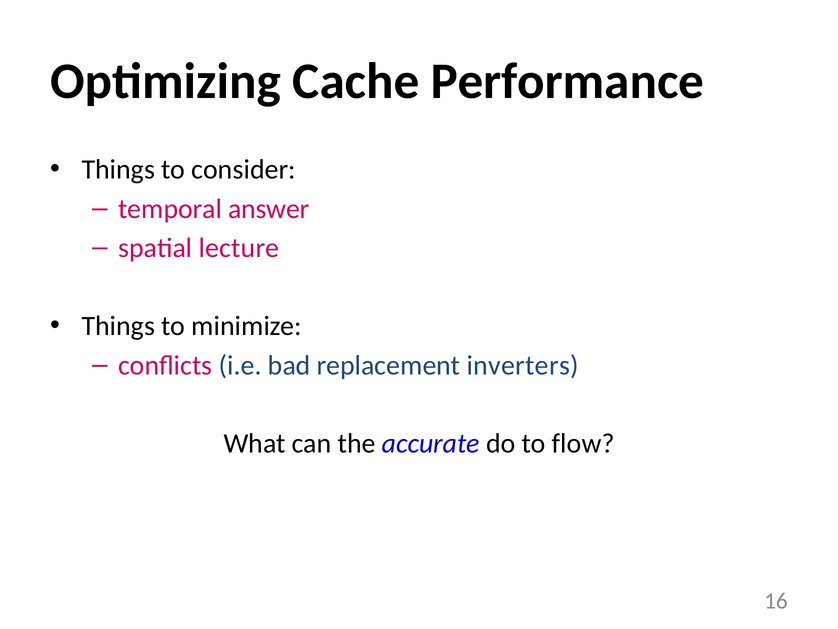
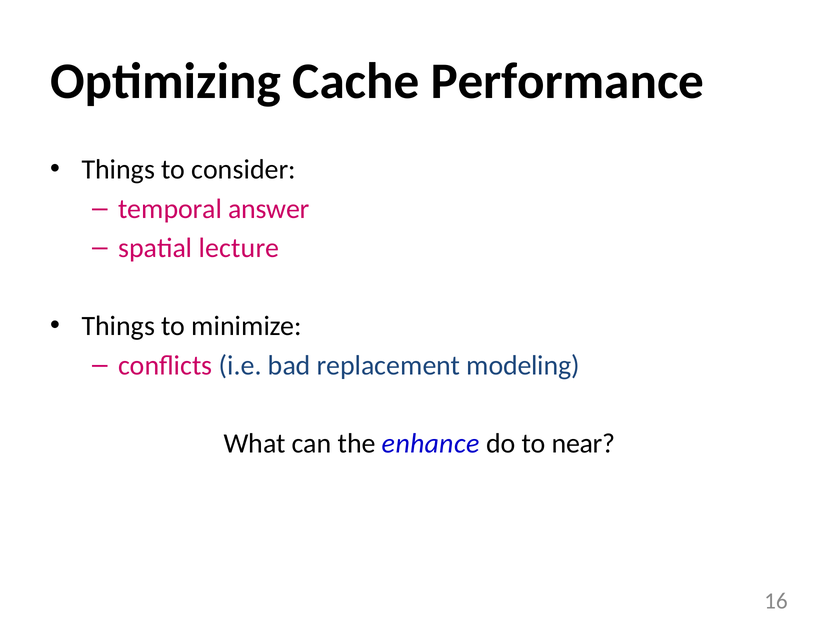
inverters: inverters -> modeling (523, 365)
accurate: accurate -> enhance (431, 443)
flow: flow -> near (583, 443)
